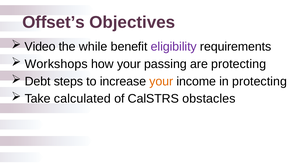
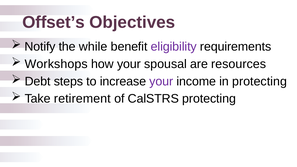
Video: Video -> Notify (40, 47)
passing: passing -> spousal (165, 64)
are protecting: protecting -> resources (239, 64)
your colour: orange -> purple (161, 81)
calculated: calculated -> retirement (82, 99)
CalSTRS obstacles: obstacles -> protecting (209, 99)
